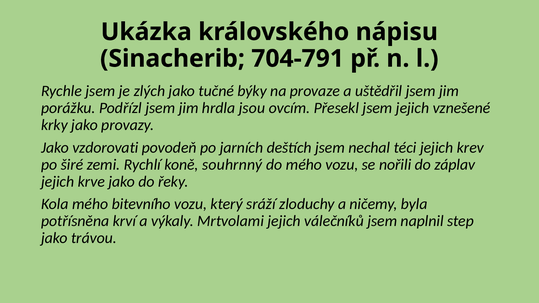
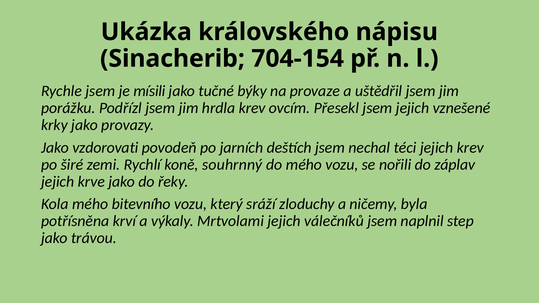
704-791: 704-791 -> 704-154 (298, 59)
zlých: zlých -> mísili (149, 91)
hrdla jsou: jsou -> krev (252, 108)
